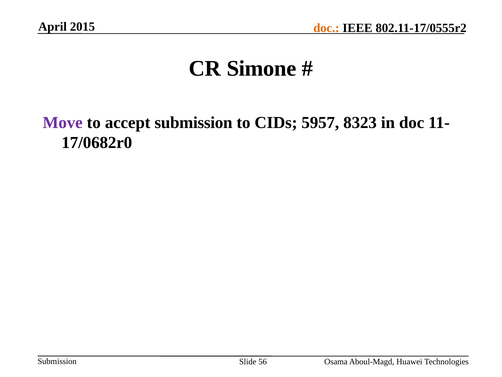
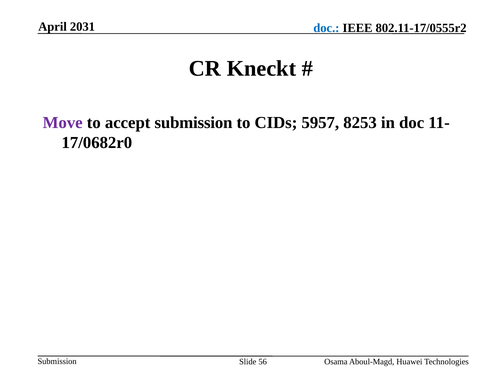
2015: 2015 -> 2031 (82, 27)
doc colour: orange -> blue (326, 28)
Simone: Simone -> Kneckt (261, 68)
8323: 8323 -> 8253 (360, 123)
